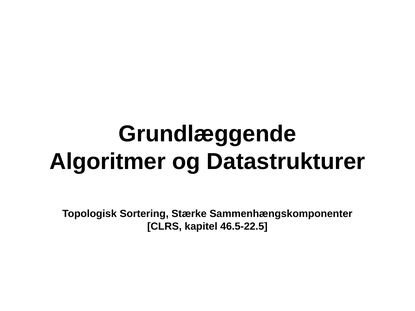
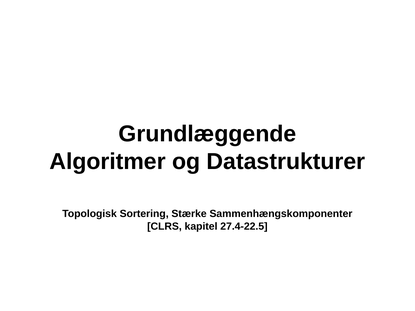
46.5-22.5: 46.5-22.5 -> 27.4-22.5 (244, 227)
